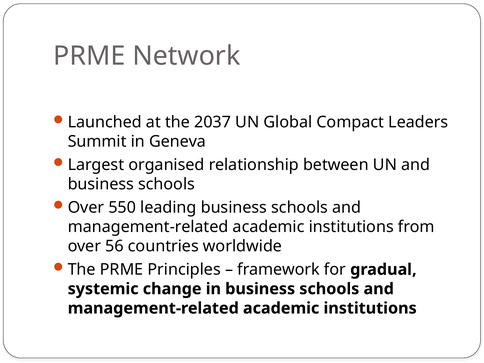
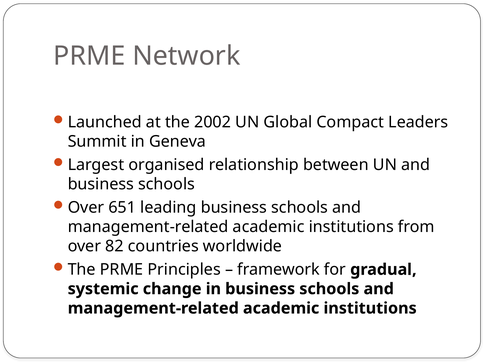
2037: 2037 -> 2002 (213, 122)
550: 550 -> 651 (122, 208)
56: 56 -> 82 (115, 246)
